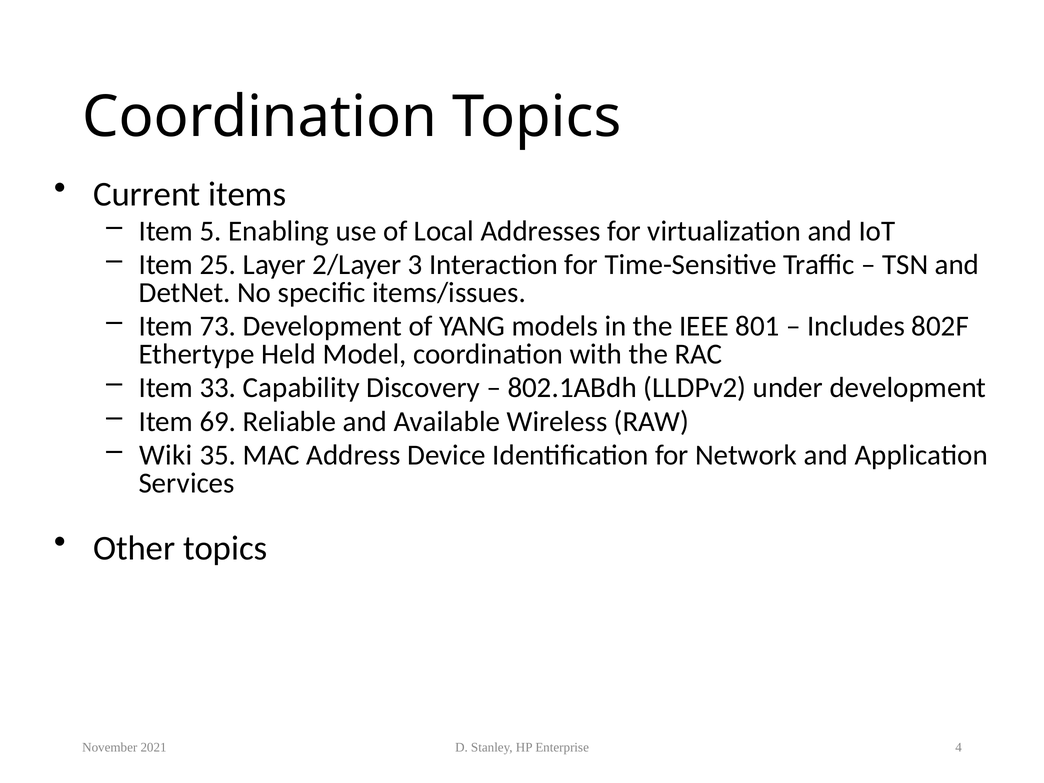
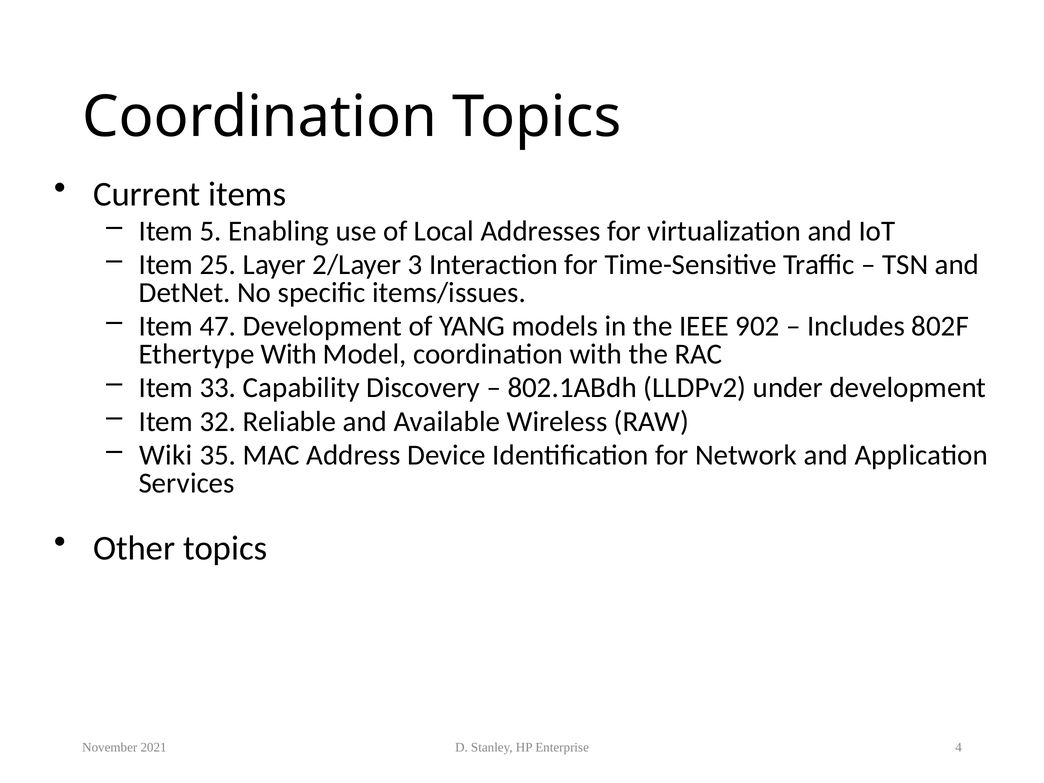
73: 73 -> 47 (218, 326)
801: 801 -> 902 (757, 326)
Ethertype Held: Held -> With (289, 354)
69: 69 -> 32 (218, 421)
